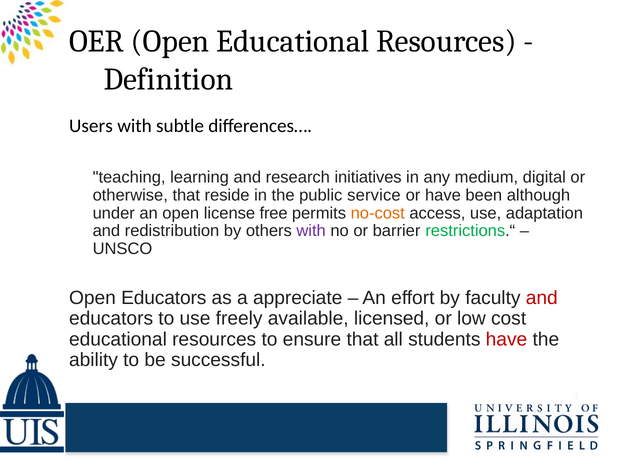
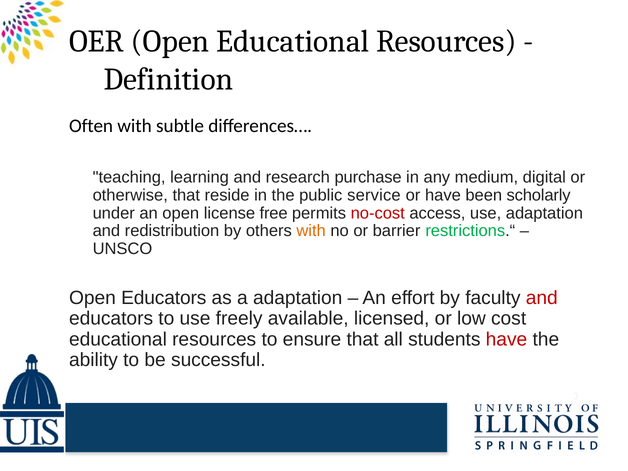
Users: Users -> Often (91, 126)
initiatives: initiatives -> purchase (368, 177)
although: although -> scholarly (539, 195)
no-cost colour: orange -> red (378, 213)
with colour: purple -> orange (311, 231)
a appreciate: appreciate -> adaptation (298, 298)
